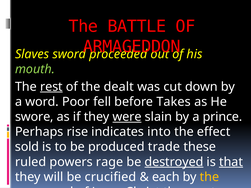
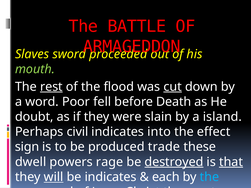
dealt: dealt -> flood (119, 87)
cut underline: none -> present (173, 87)
Takes: Takes -> Death (174, 102)
swore: swore -> doubt (34, 117)
were underline: present -> none (127, 117)
prince: prince -> island (222, 117)
rise: rise -> civil (77, 132)
sold: sold -> sign (27, 147)
ruled: ruled -> dwell (31, 162)
will underline: none -> present (54, 177)
be crucified: crucified -> indicates (111, 177)
the colour: yellow -> light blue (209, 177)
